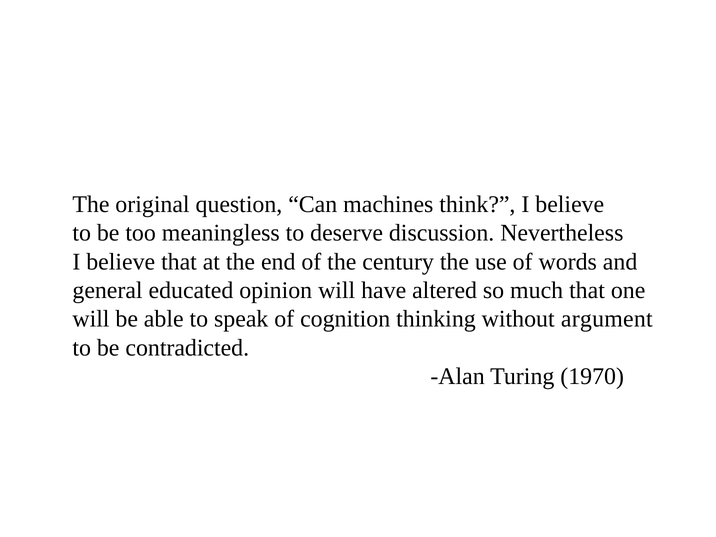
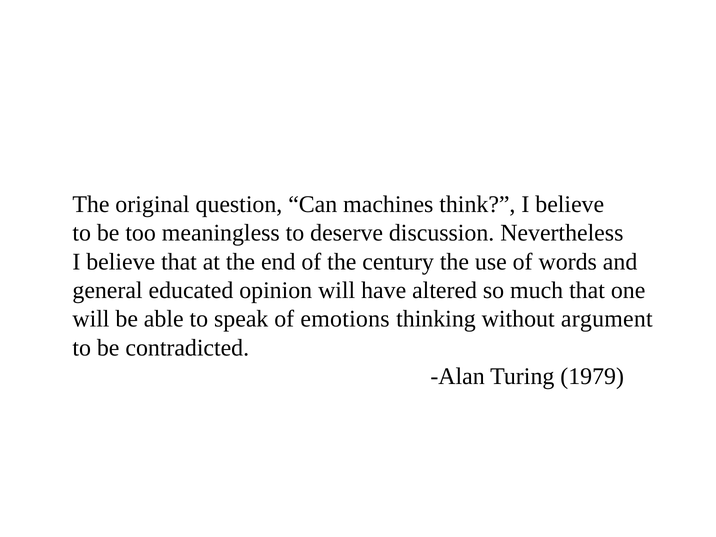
cognition: cognition -> emotions (345, 319)
1970: 1970 -> 1979 (592, 376)
